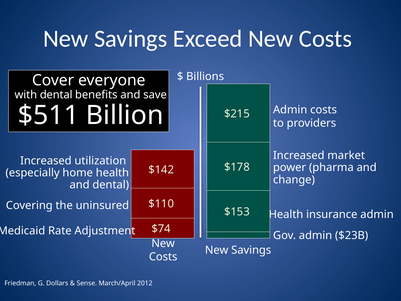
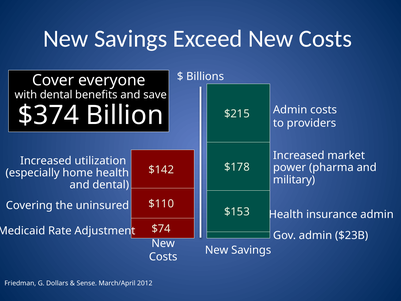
$511: $511 -> $374 (48, 115)
change: change -> military (294, 180)
